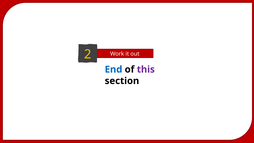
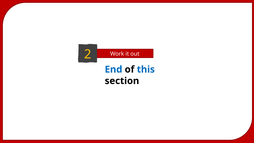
this colour: purple -> blue (146, 69)
